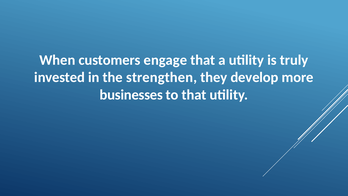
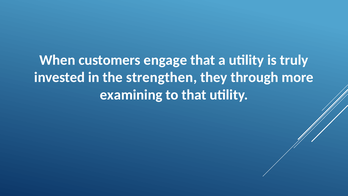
develop: develop -> through (254, 77)
businesses: businesses -> examining (131, 95)
